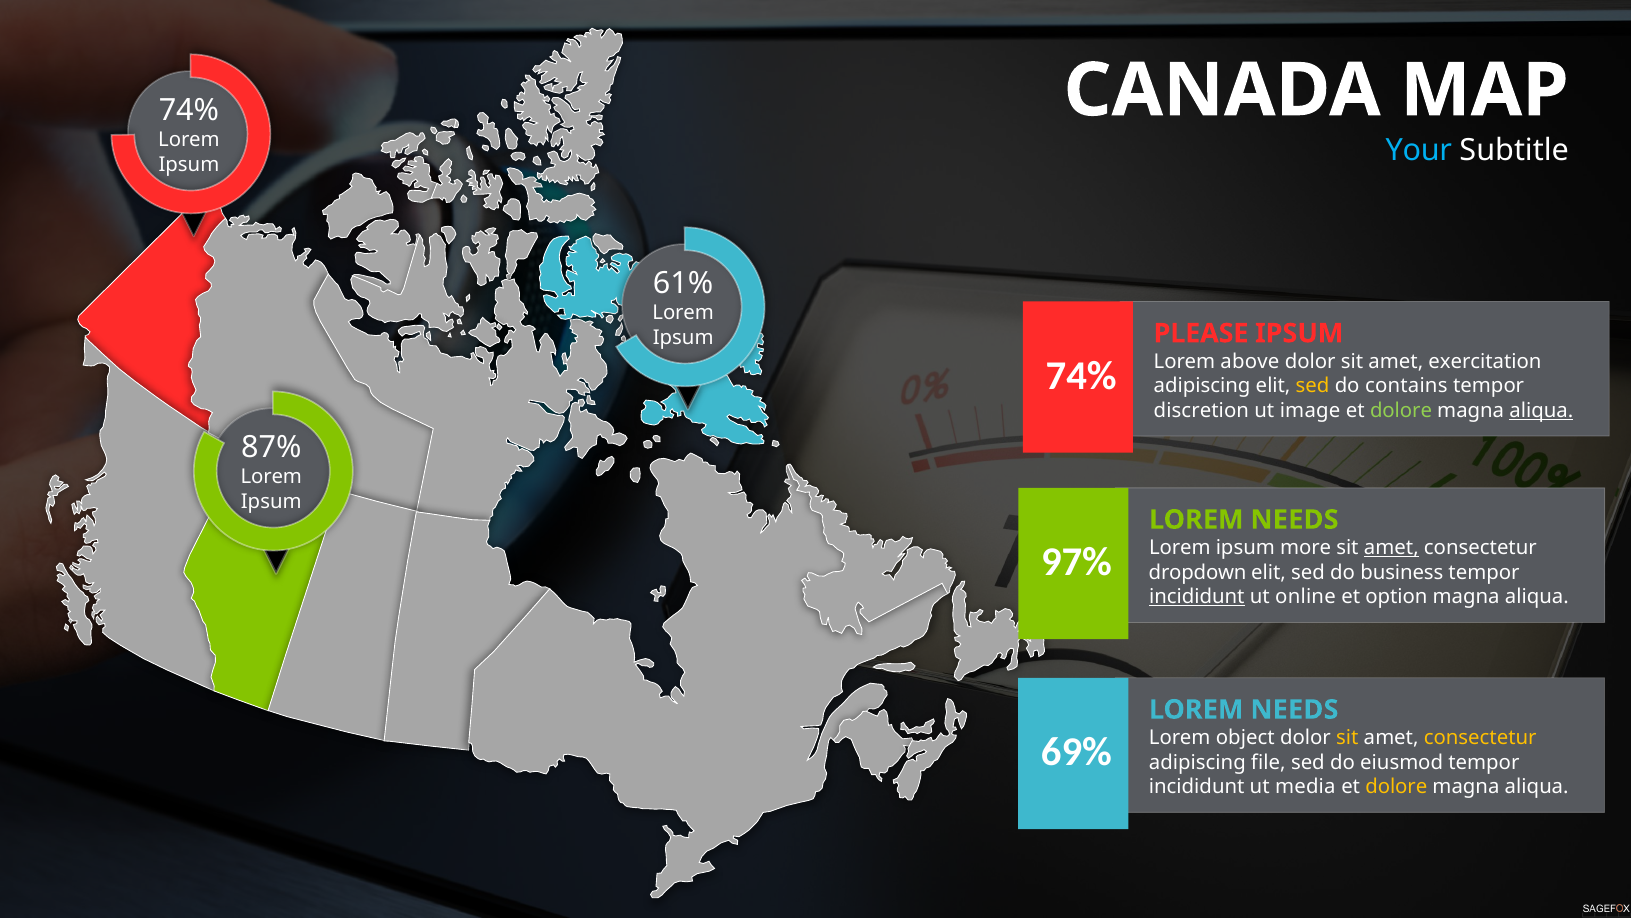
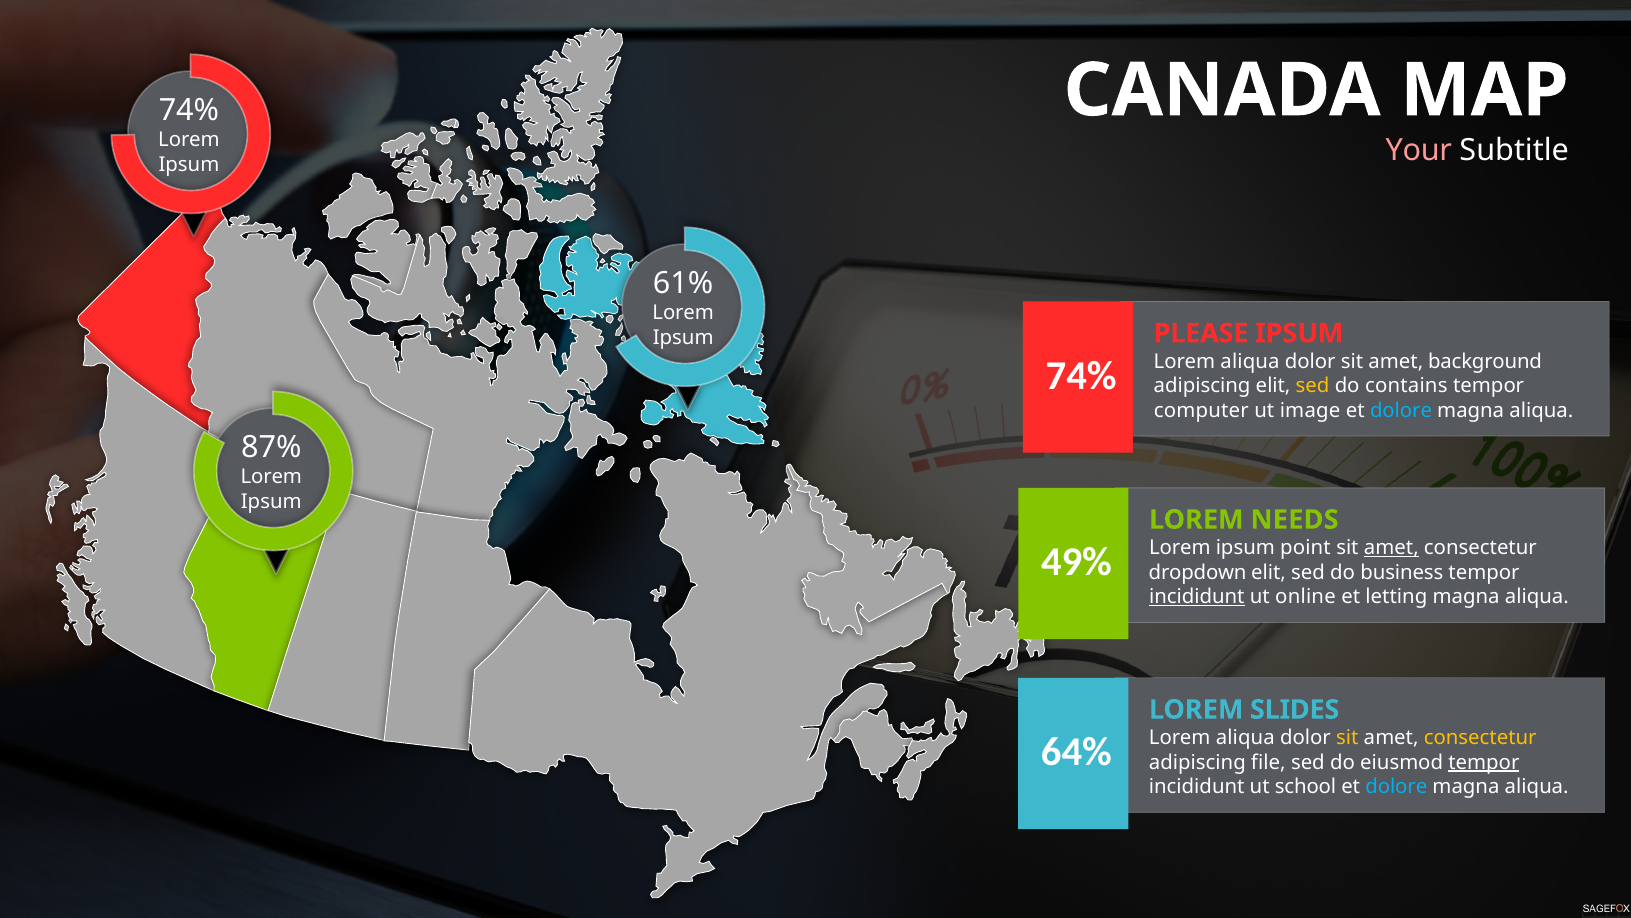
Your colour: light blue -> pink (1419, 151)
above: above -> aliqua (1250, 361)
exercitation: exercitation -> background (1485, 361)
discretion: discretion -> computer (1201, 410)
dolore colour: light green -> light blue (1401, 410)
aliqua underline: present -> none (1541, 410)
more: more -> point (1306, 547)
97%: 97% -> 49% (1076, 562)
option: option -> letting (1396, 596)
NEEDS: NEEDS -> SLIDES (1295, 709)
object: object -> aliqua (1245, 737)
69%: 69% -> 64% (1076, 752)
tempor underline: none -> present (1484, 762)
media: media -> school (1306, 786)
dolore colour: yellow -> light blue (1396, 786)
